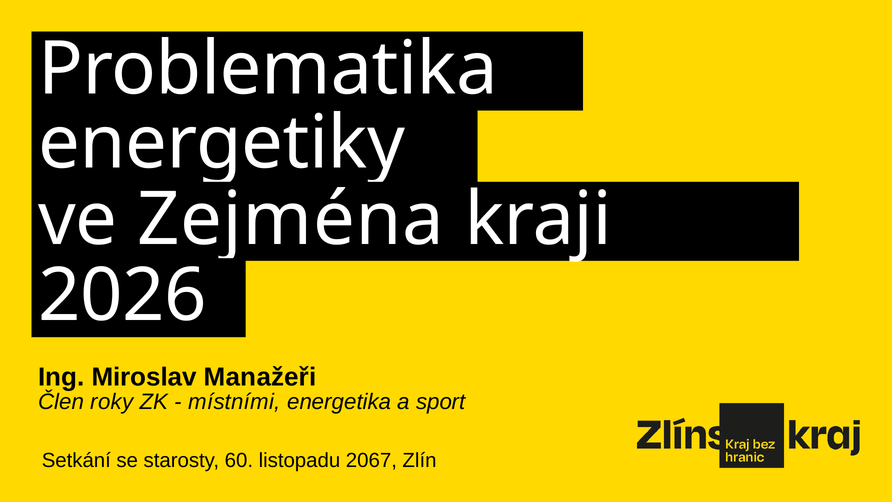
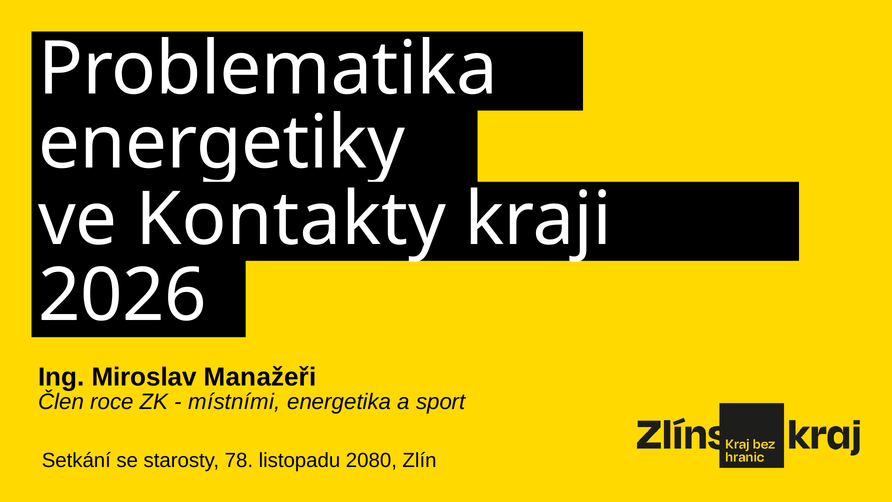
Zejména: Zejména -> Kontakty (291, 219)
roky: roky -> roce (112, 402)
60: 60 -> 78 (239, 460)
2067: 2067 -> 2080 (371, 460)
